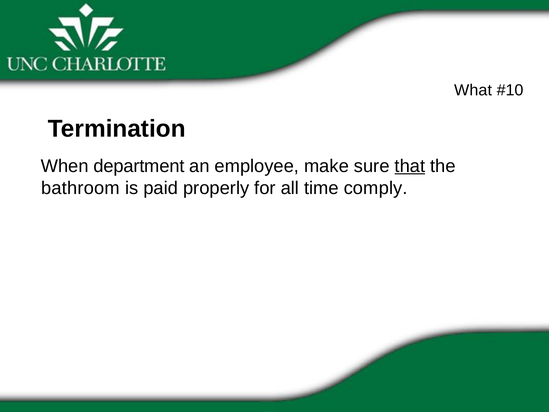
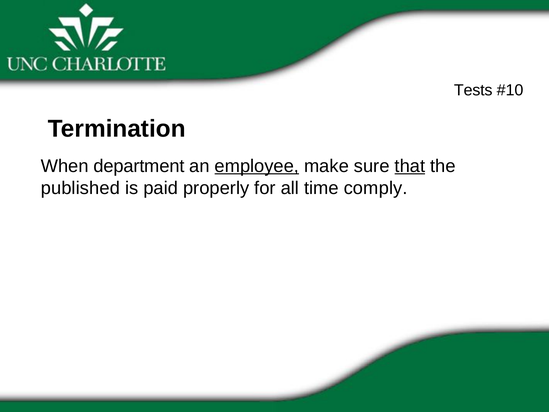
What: What -> Tests (473, 90)
employee underline: none -> present (257, 166)
bathroom: bathroom -> published (80, 188)
